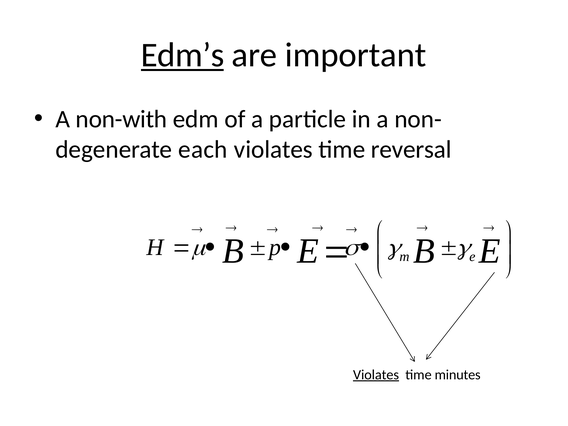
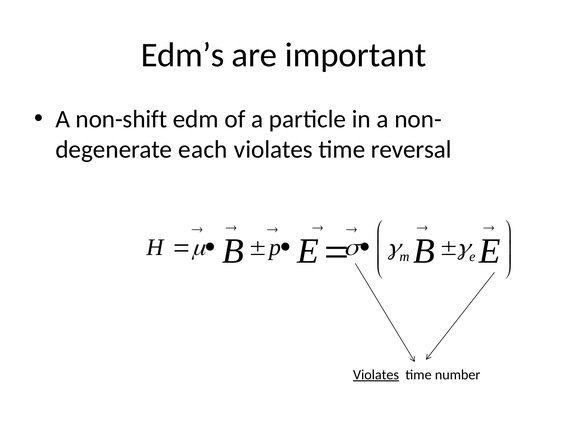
Edm’s underline: present -> none (183, 55)
non-with: non-with -> non-shift (121, 119)
minutes: minutes -> number (458, 375)
